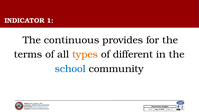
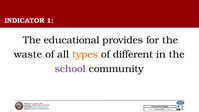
continuous: continuous -> educational (72, 40)
terms: terms -> waste (28, 54)
school colour: blue -> purple (70, 69)
